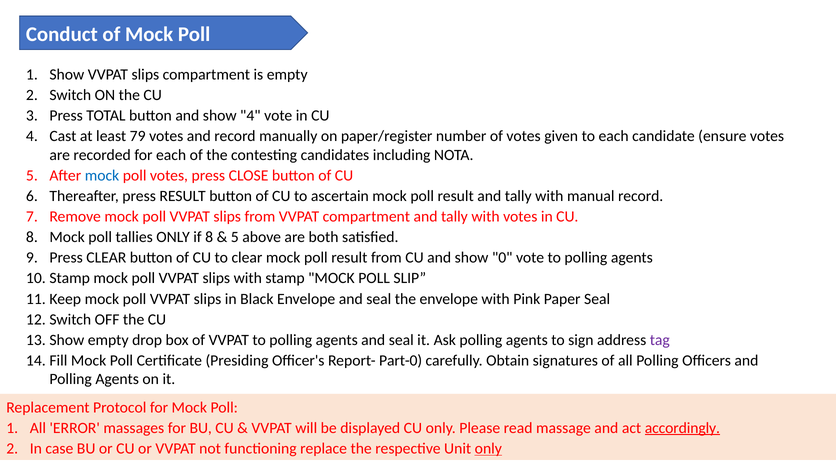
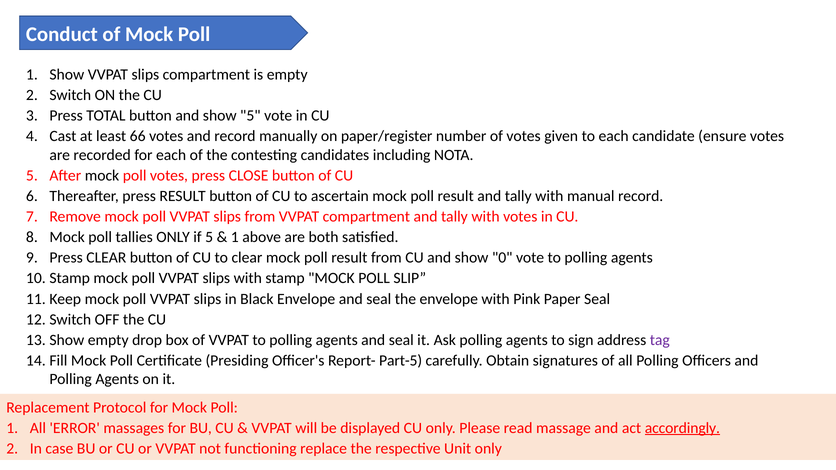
show 4: 4 -> 5 (250, 116)
79: 79 -> 66 (138, 136)
mock colour: blue -> black (102, 176)
if 8: 8 -> 5 (209, 237)
5: 5 -> 1 (235, 237)
Part-0: Part-0 -> Part-5 (401, 361)
only underline: present -> none (488, 449)
